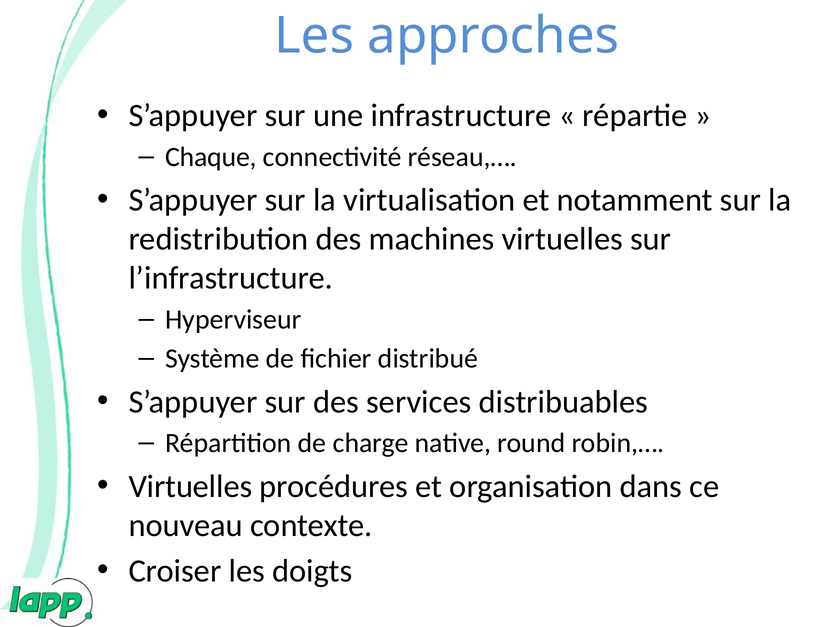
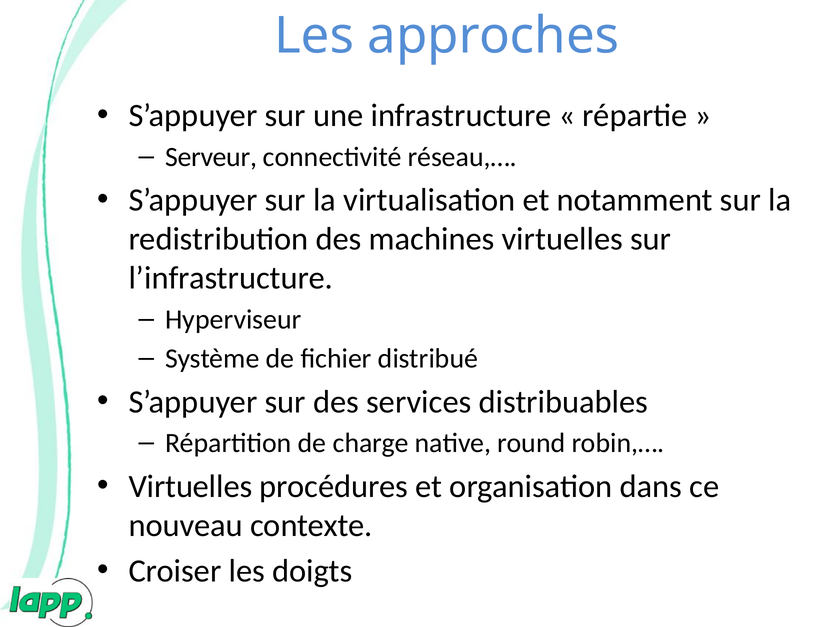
Chaque: Chaque -> Serveur (211, 157)
